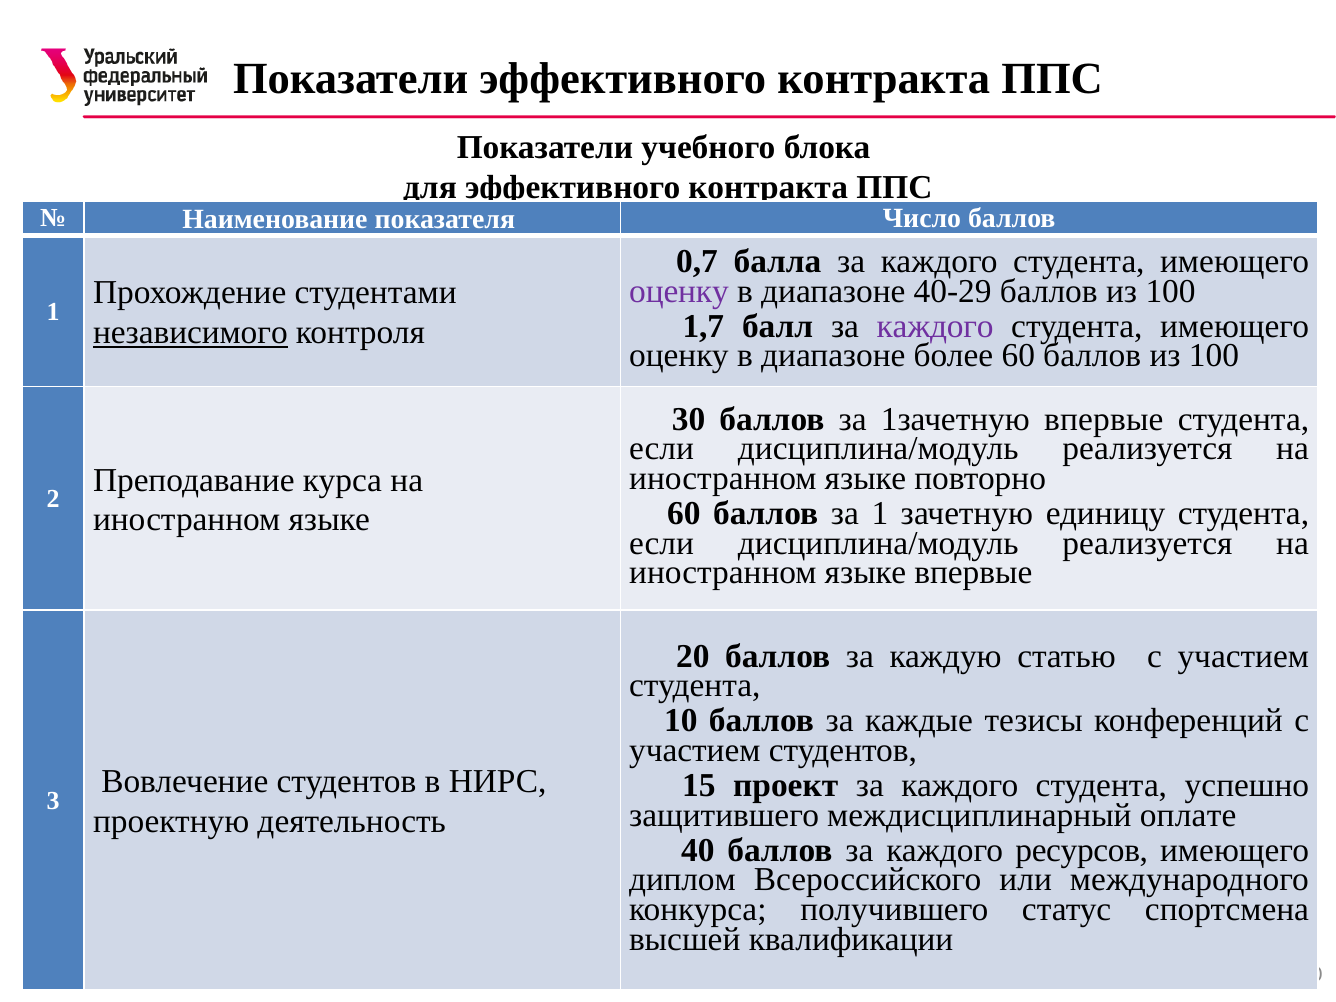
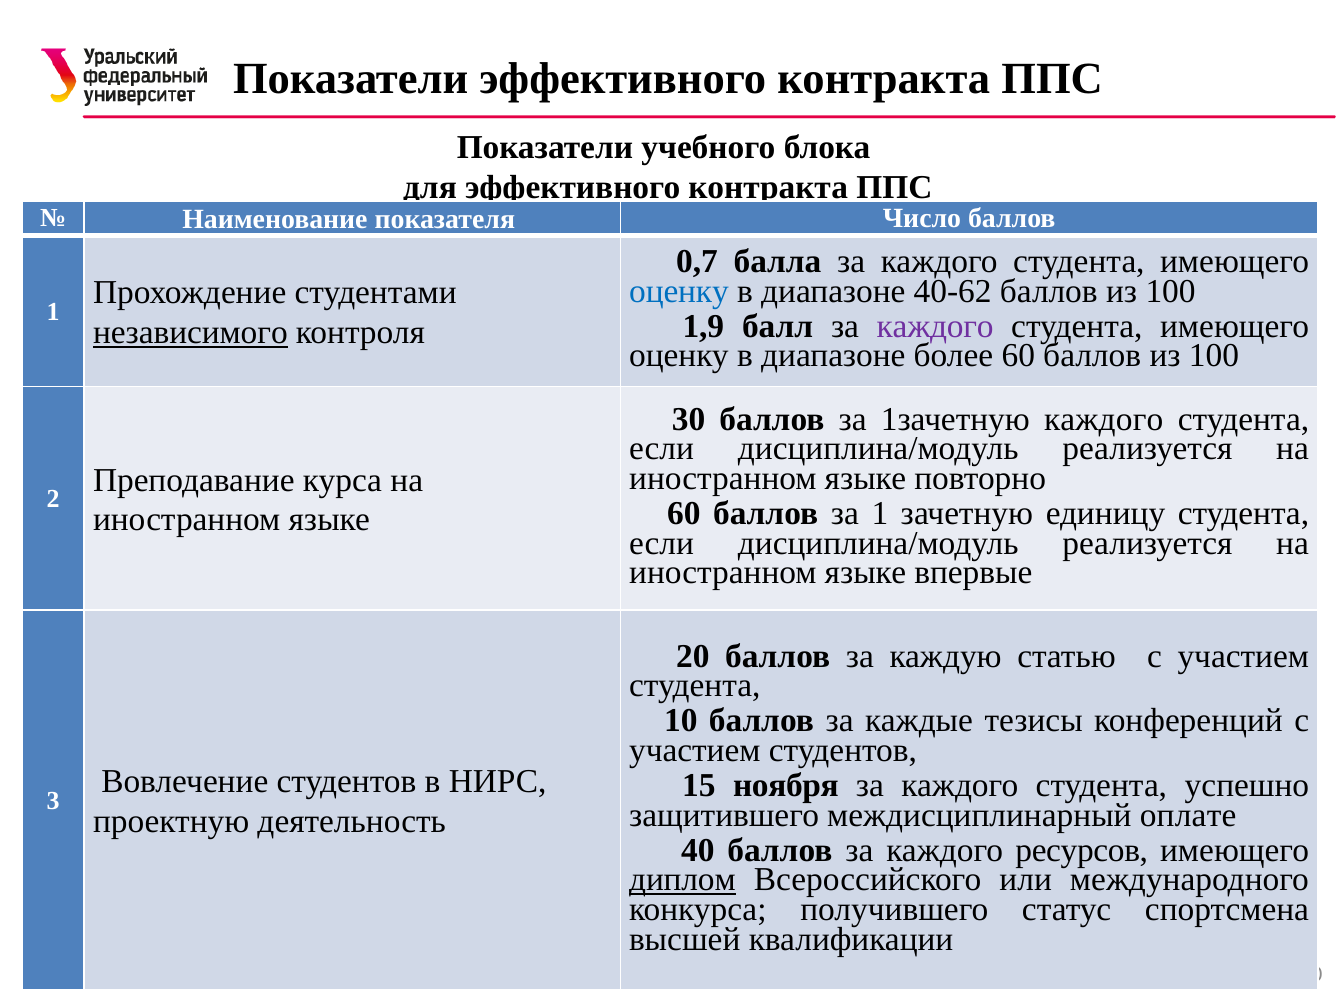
оценку colour: purple -> blue (679, 291)
40-29: 40-29 -> 40-62 (953, 291)
1,7: 1,7 -> 1,9 (703, 326)
1зачетную впервые: впервые -> каждого (1104, 419)
проект: проект -> ноября (786, 786)
диплом underline: none -> present (682, 880)
